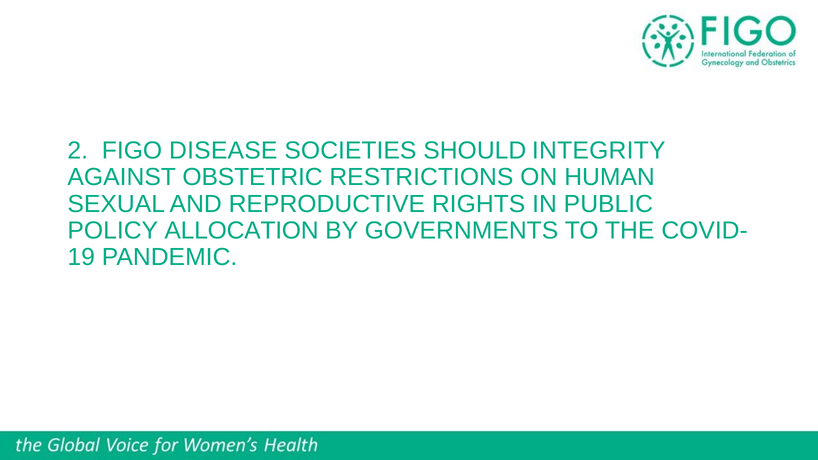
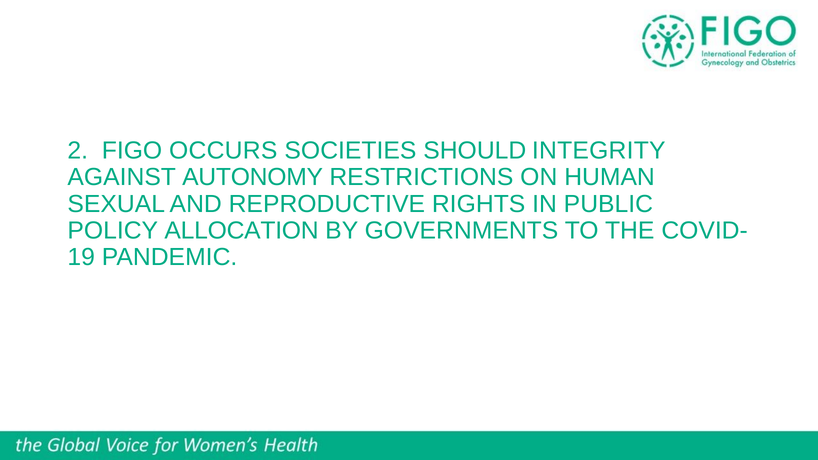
DISEASE: DISEASE -> OCCURS (223, 151)
OBSTETRIC: OBSTETRIC -> AUTONOMY (253, 177)
